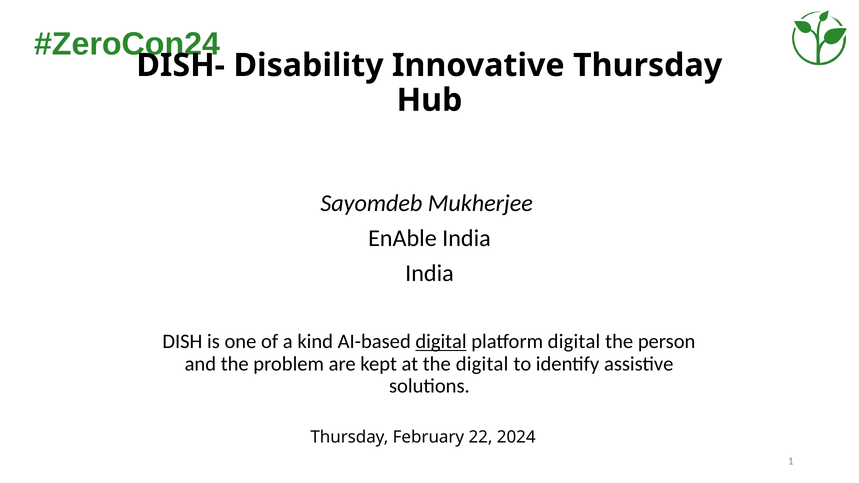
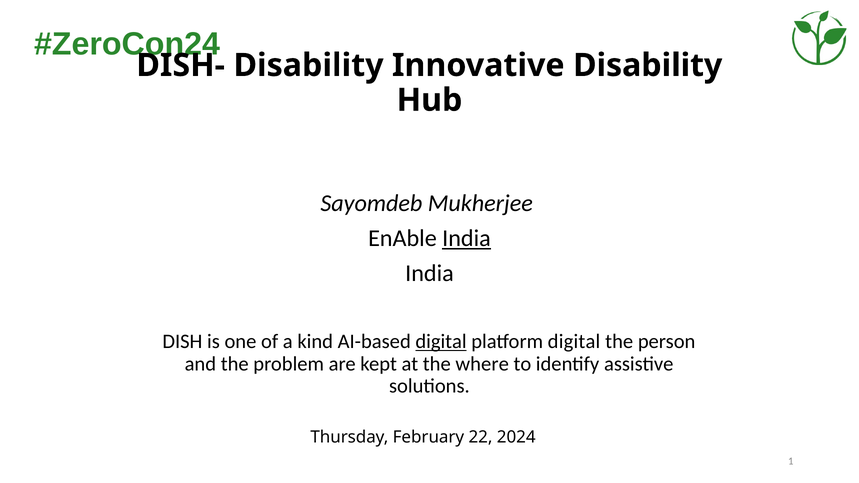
Innovative Thursday: Thursday -> Disability (648, 65)
India underline: none -> present (466, 238)
the digital: digital -> where (482, 364)
